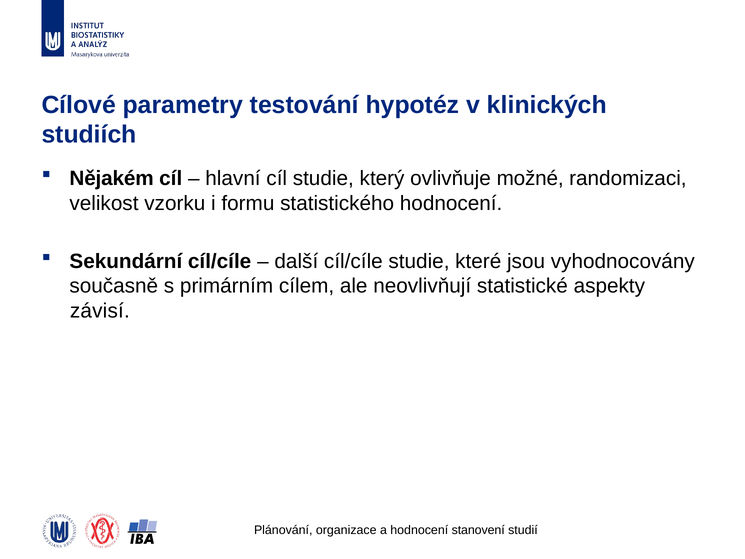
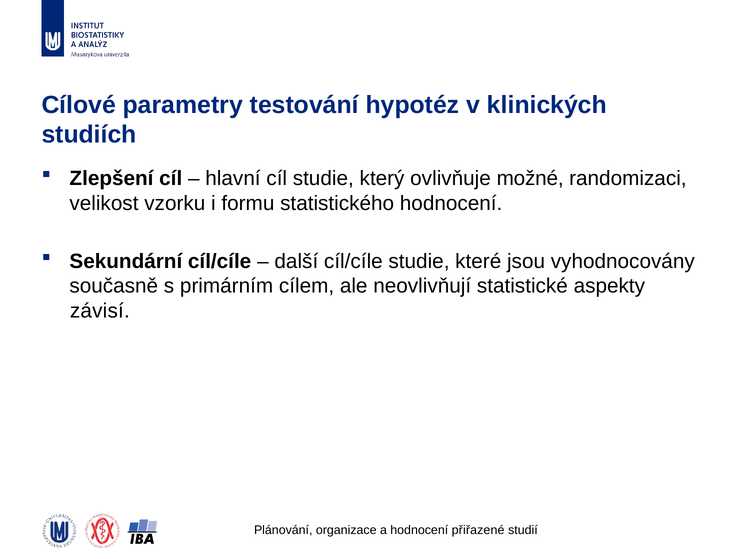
Nějakém: Nějakém -> Zlepšení (111, 178)
stanovení: stanovení -> přiřazené (478, 530)
